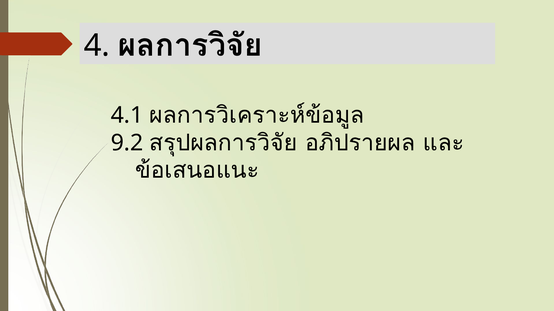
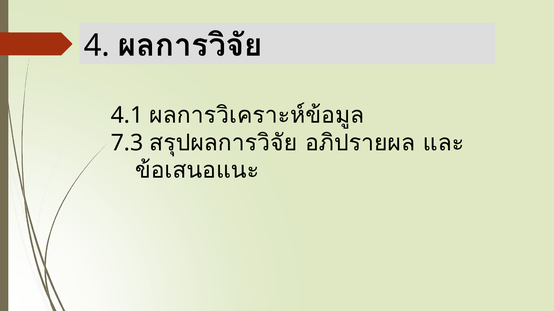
9.2: 9.2 -> 7.3 (127, 143)
